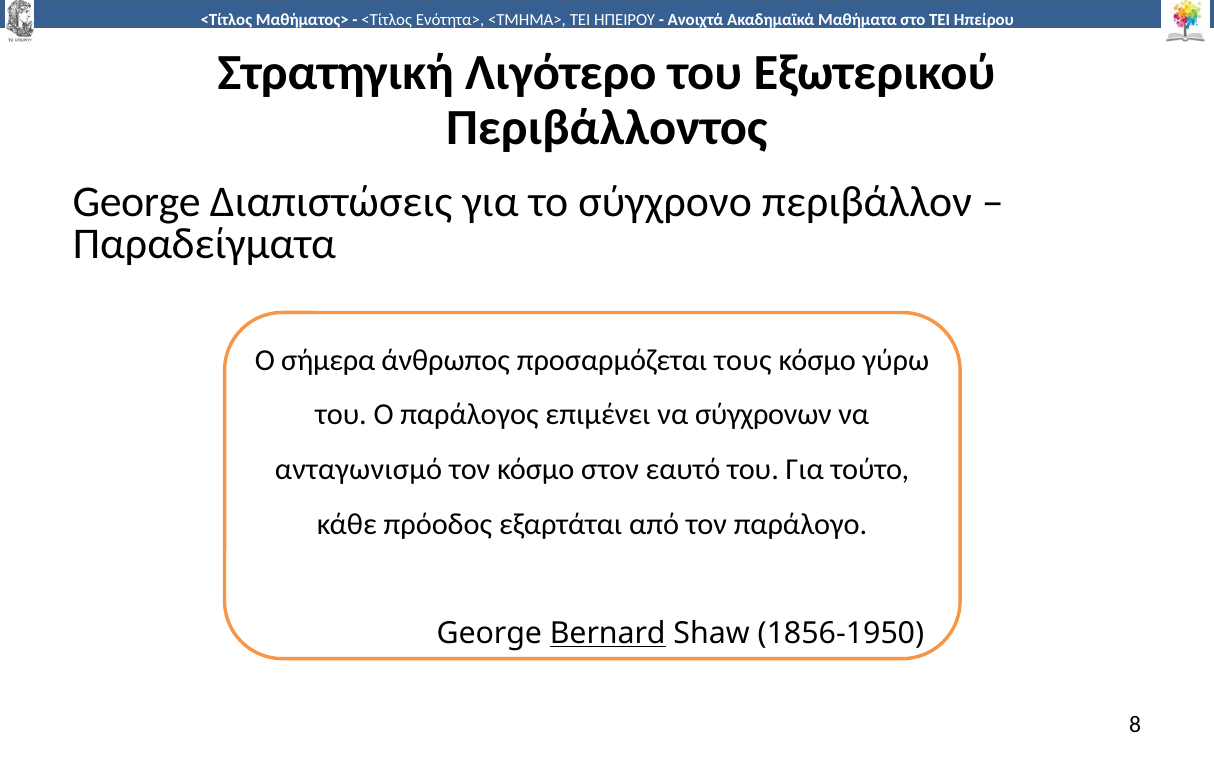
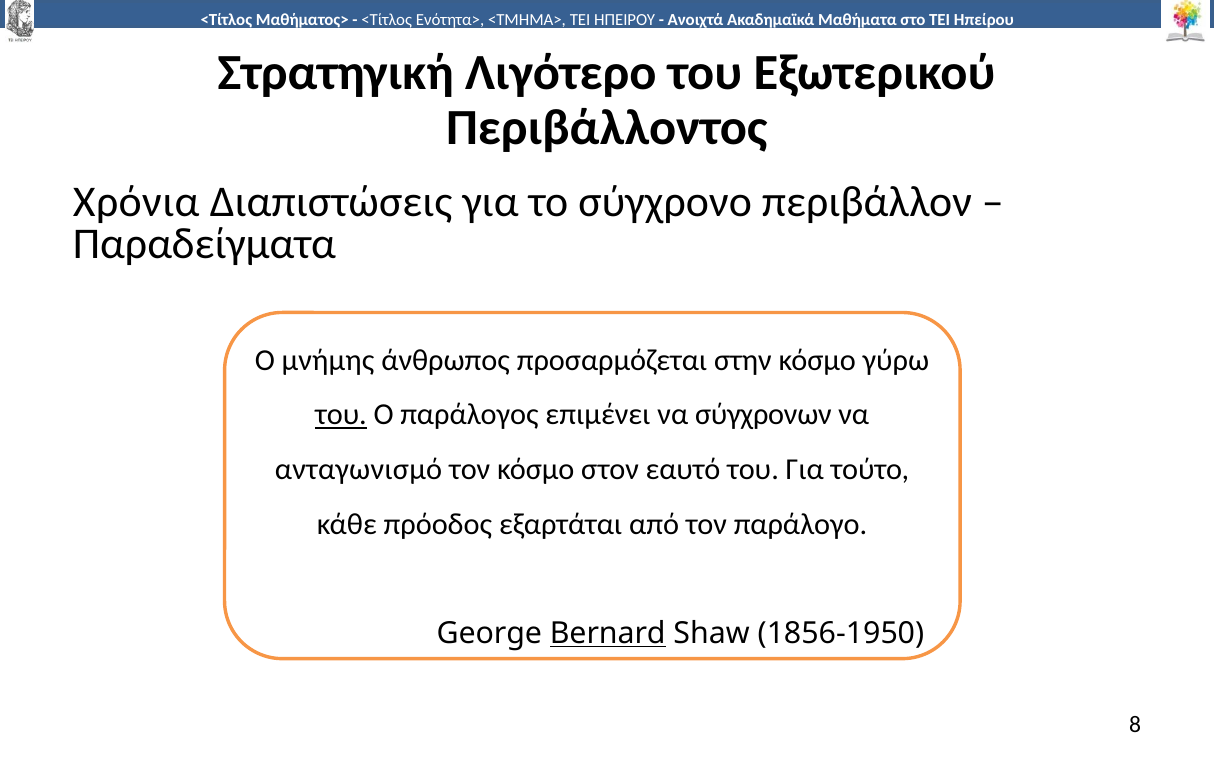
George: George -> Χρόνια (136, 202)
σήμερα: σήμερα -> μνήμης (328, 360)
τους: τους -> στην (743, 360)
του underline: none -> present (341, 415)
